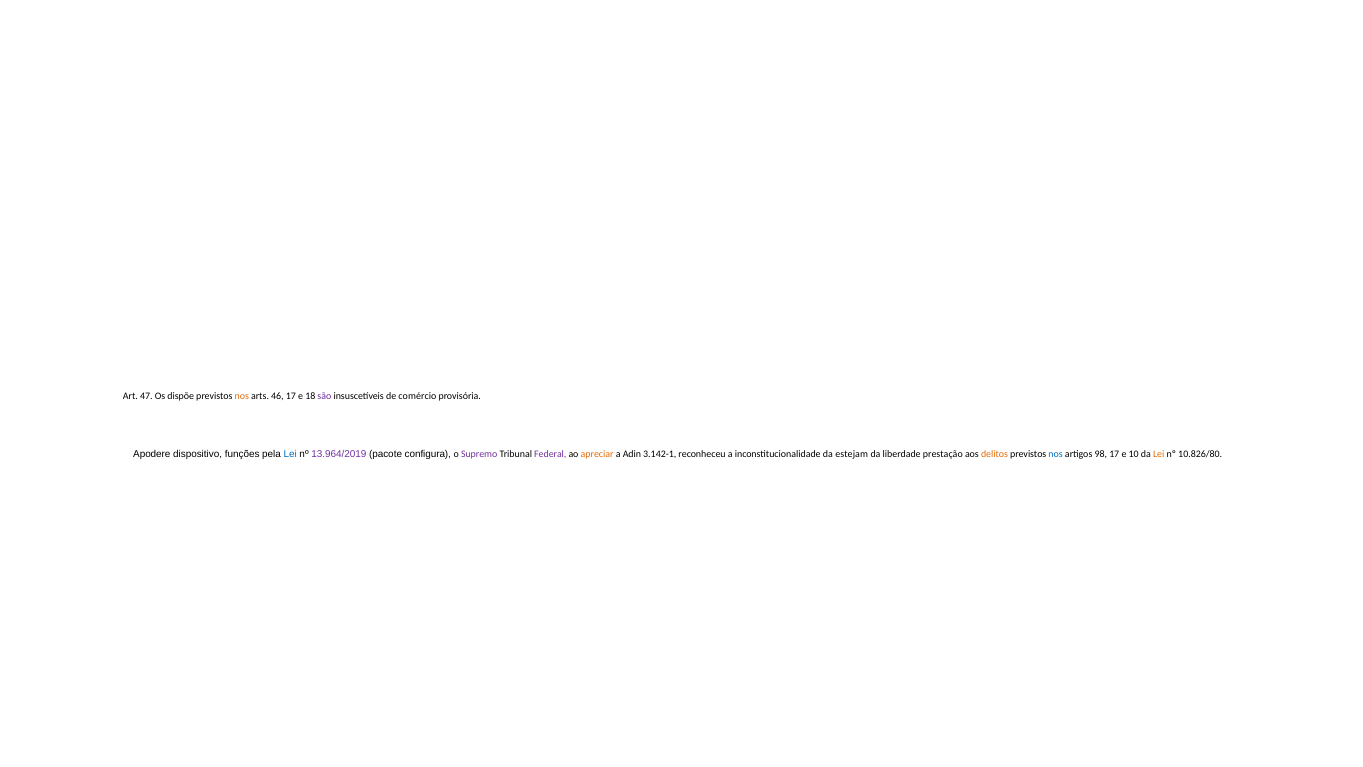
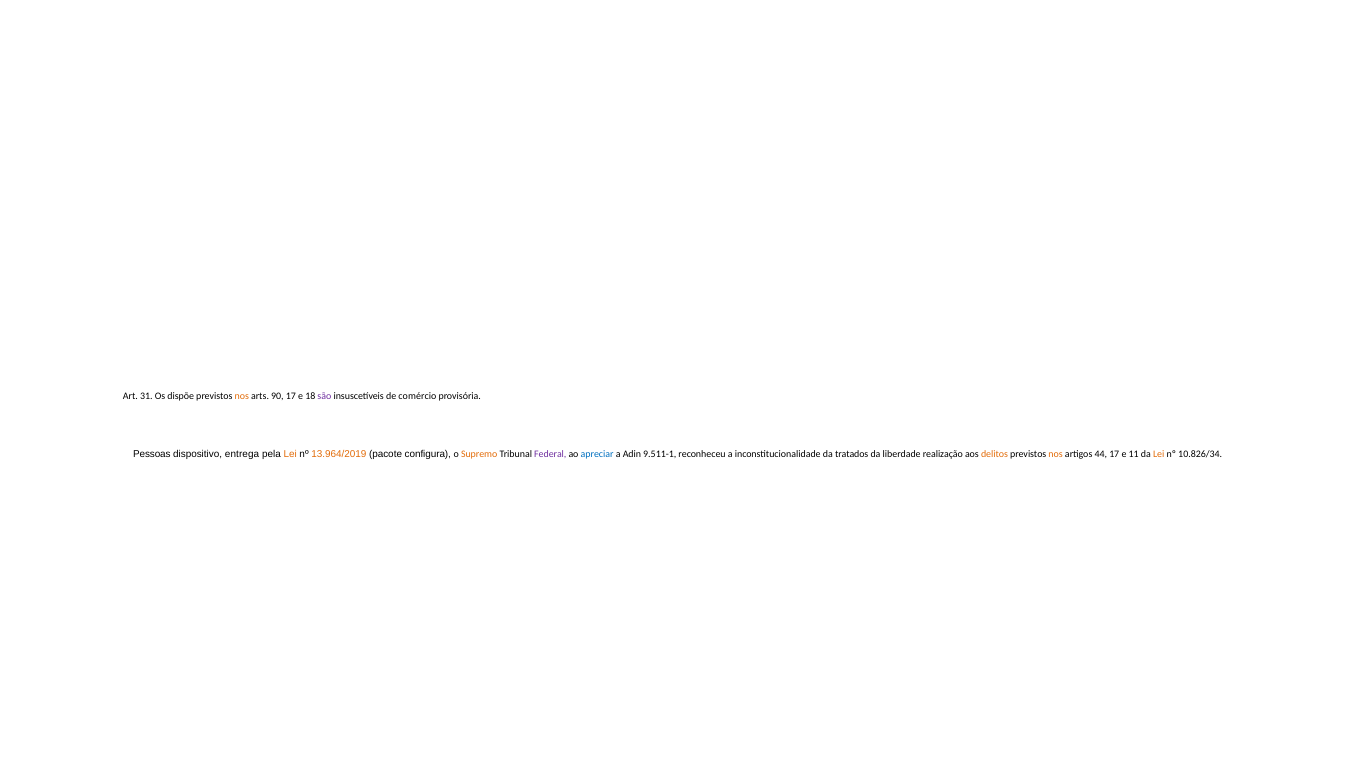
47: 47 -> 31 (146, 396)
46: 46 -> 90 (277, 396)
Apodere: Apodere -> Pessoas (152, 454)
funções: funções -> entrega (242, 454)
Lei colour: blue -> orange (290, 454)
13.964/2019 colour: purple -> orange (339, 454)
Supremo colour: purple -> orange (479, 454)
apreciar colour: orange -> blue (597, 454)
3.142-1: 3.142-1 -> 9.511-1 (660, 454)
estejam: estejam -> tratados (852, 454)
prestação: prestação -> realização (943, 454)
nos colour: blue -> orange (1056, 454)
98: 98 -> 44 (1101, 454)
10: 10 -> 11 (1134, 454)
10.826/80: 10.826/80 -> 10.826/34 (1200, 454)
